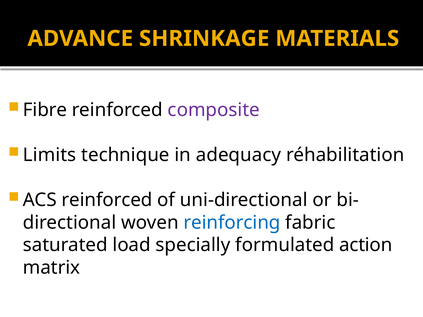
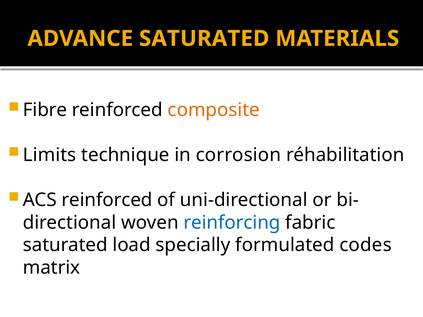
ADVANCE SHRINKAGE: SHRINKAGE -> SATURATED (204, 39)
composite colour: purple -> orange (214, 110)
adequacy: adequacy -> corrosion (238, 155)
action: action -> codes (366, 245)
